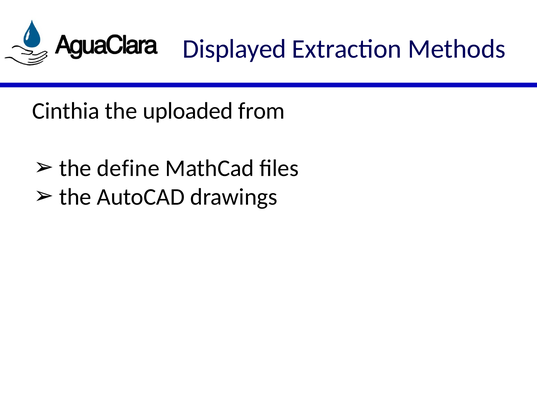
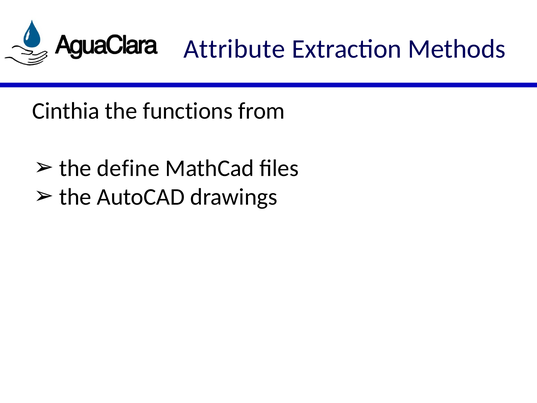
Displayed: Displayed -> Attribute (234, 49)
uploaded: uploaded -> functions (188, 111)
